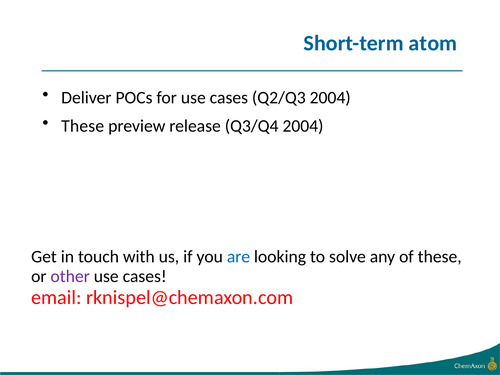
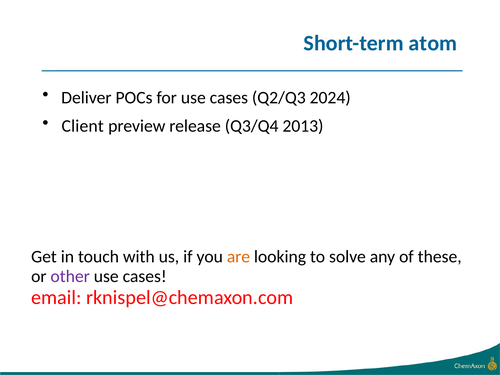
Q2/Q3 2004: 2004 -> 2024 (330, 98)
These: These -> Client (83, 126)
Q3/Q4 2004: 2004 -> 2013 (303, 126)
are colour: blue -> orange (238, 257)
